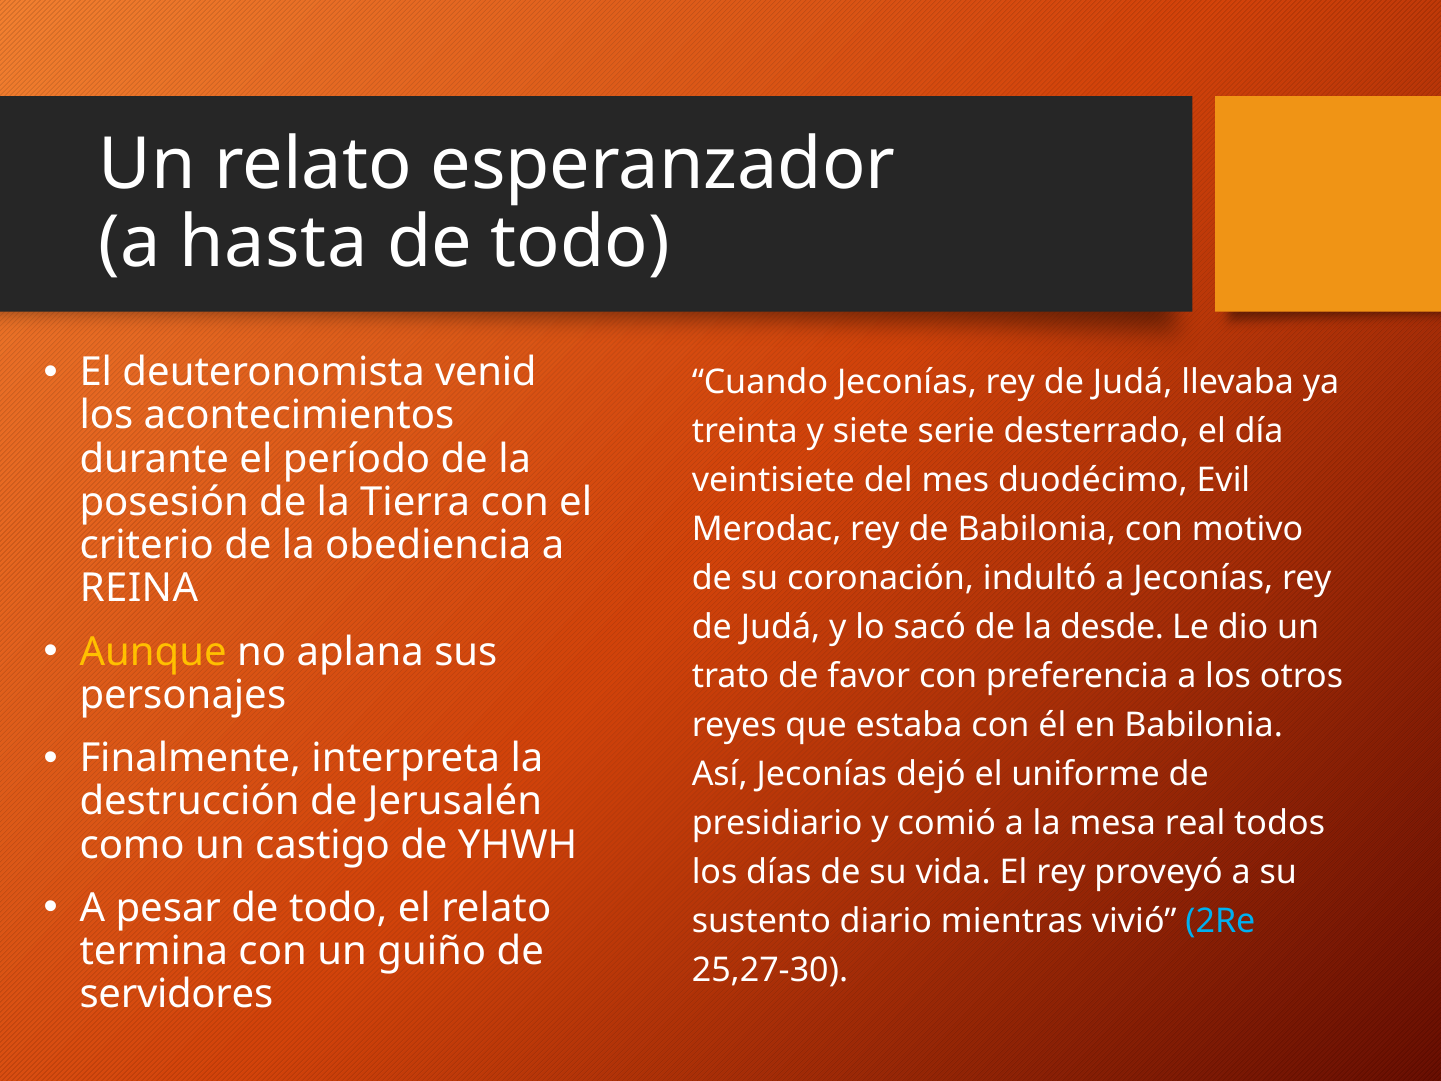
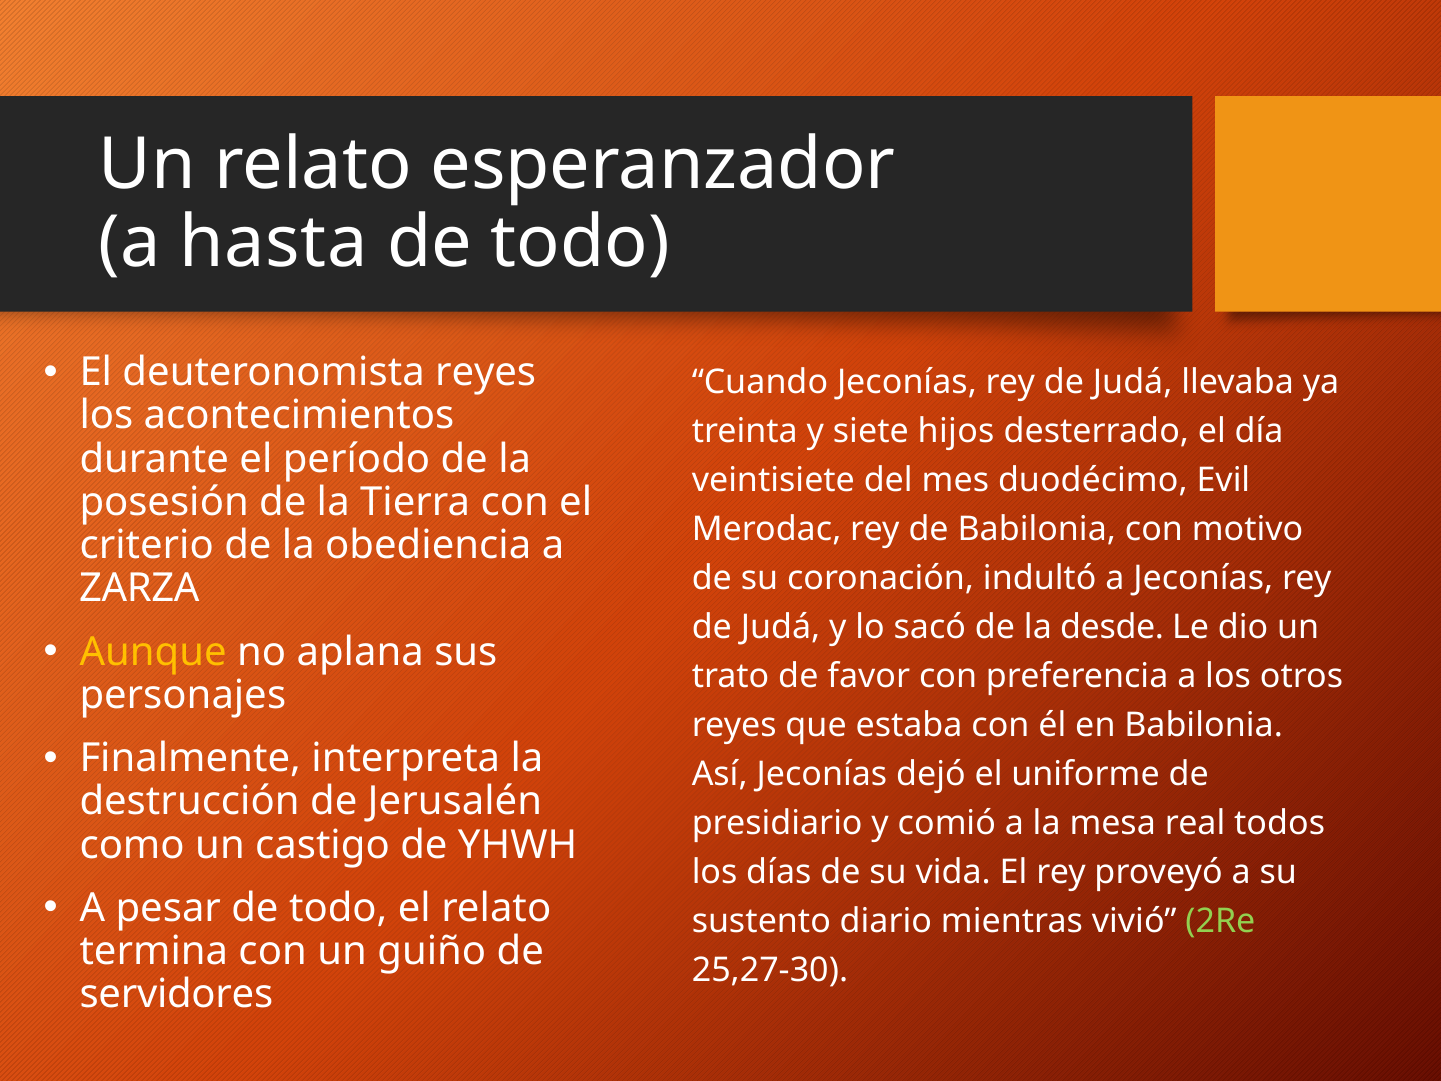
deuteronomista venid: venid -> reyes (486, 372)
serie: serie -> hijos (956, 431)
REINA: REINA -> ZARZA (139, 589)
2Re colour: light blue -> light green (1220, 921)
